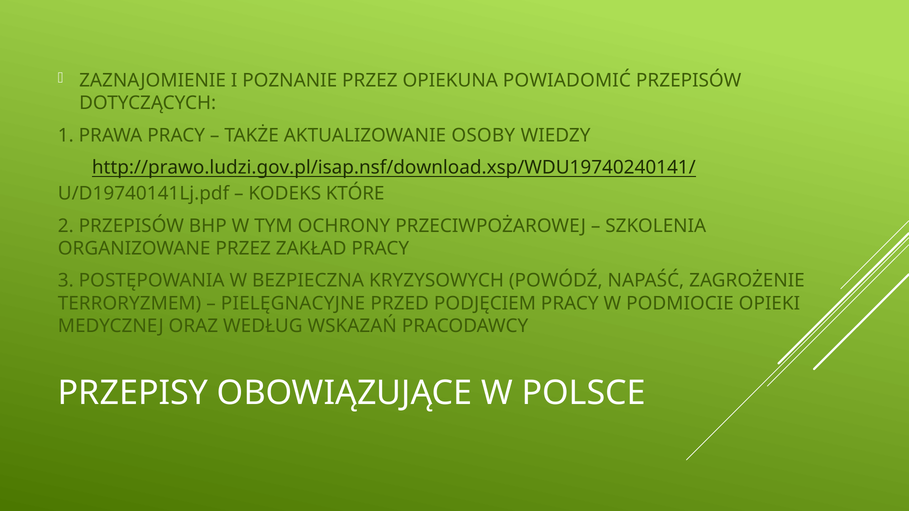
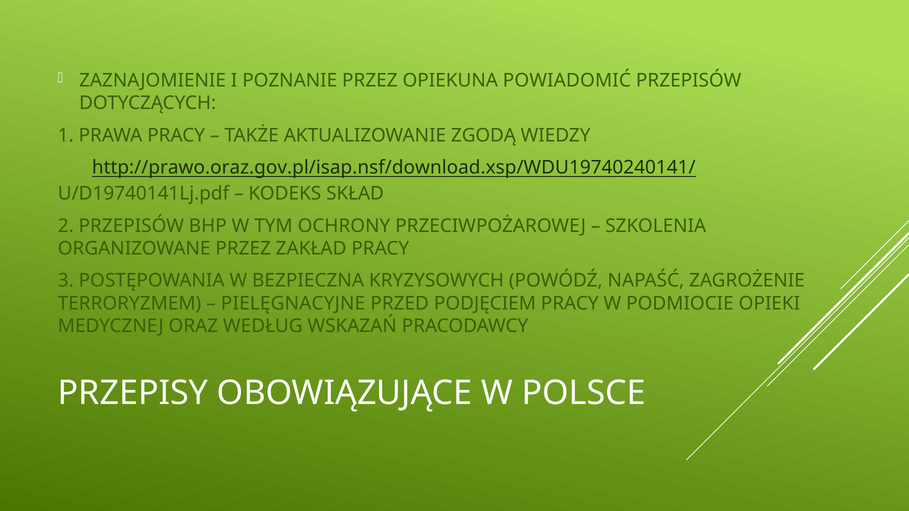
OSOBY: OSOBY -> ZGODĄ (483, 136)
http://prawo.ludzi.gov.pl/isap.nsf/download.xsp/WDU19740240141/: http://prawo.ludzi.gov.pl/isap.nsf/download.xsp/WDU19740240141/ -> http://prawo.oraz.gov.pl/isap.nsf/download.xsp/WDU19740240141/ (394, 168)
KTÓRE: KTÓRE -> SKŁAD (355, 194)
